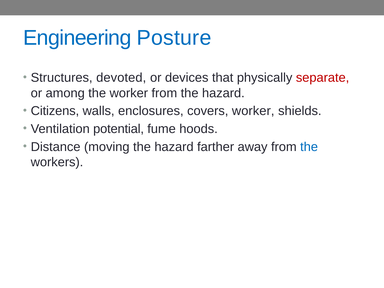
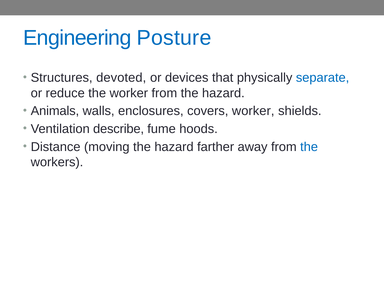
separate colour: red -> blue (323, 78)
among: among -> reduce (65, 93)
Citizens: Citizens -> Animals (55, 111)
potential: potential -> describe (119, 129)
